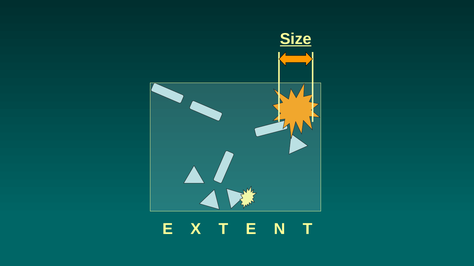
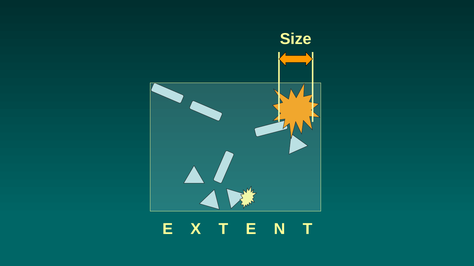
Size underline: present -> none (296, 39)
